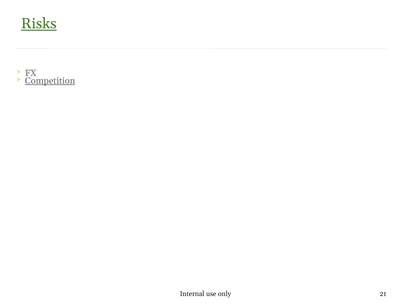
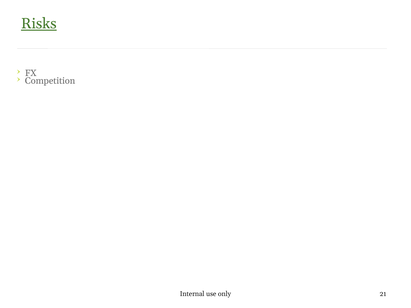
Competition underline: present -> none (50, 81)
